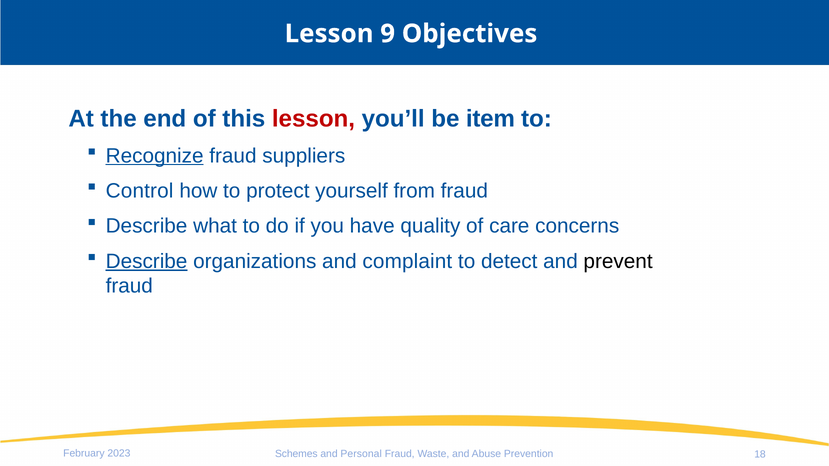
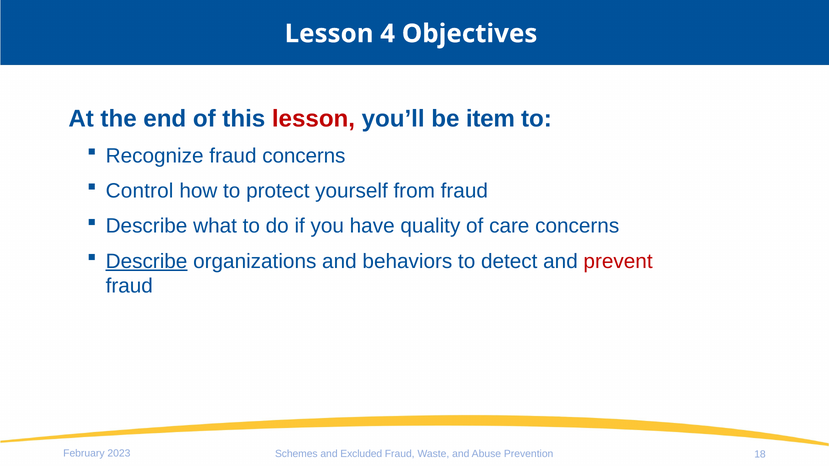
9: 9 -> 4 (388, 34)
Recognize underline: present -> none (155, 156)
fraud suppliers: suppliers -> concerns (304, 156)
complaint: complaint -> behaviors (407, 261)
prevent colour: black -> red (618, 261)
Personal: Personal -> Excluded (361, 454)
